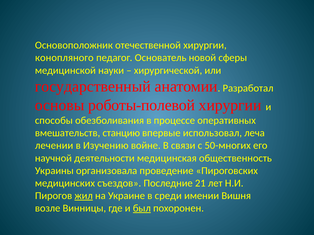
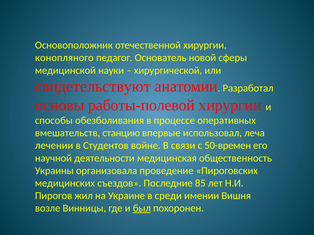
государственный: государственный -> свидетельствуют (93, 87)
роботы-полевой: роботы-полевой -> работы-полевой (142, 105)
Изучению: Изучению -> Студентов (106, 146)
50-многих: 50-многих -> 50-времен (228, 146)
21: 21 -> 85 (200, 184)
жил underline: present -> none (84, 196)
